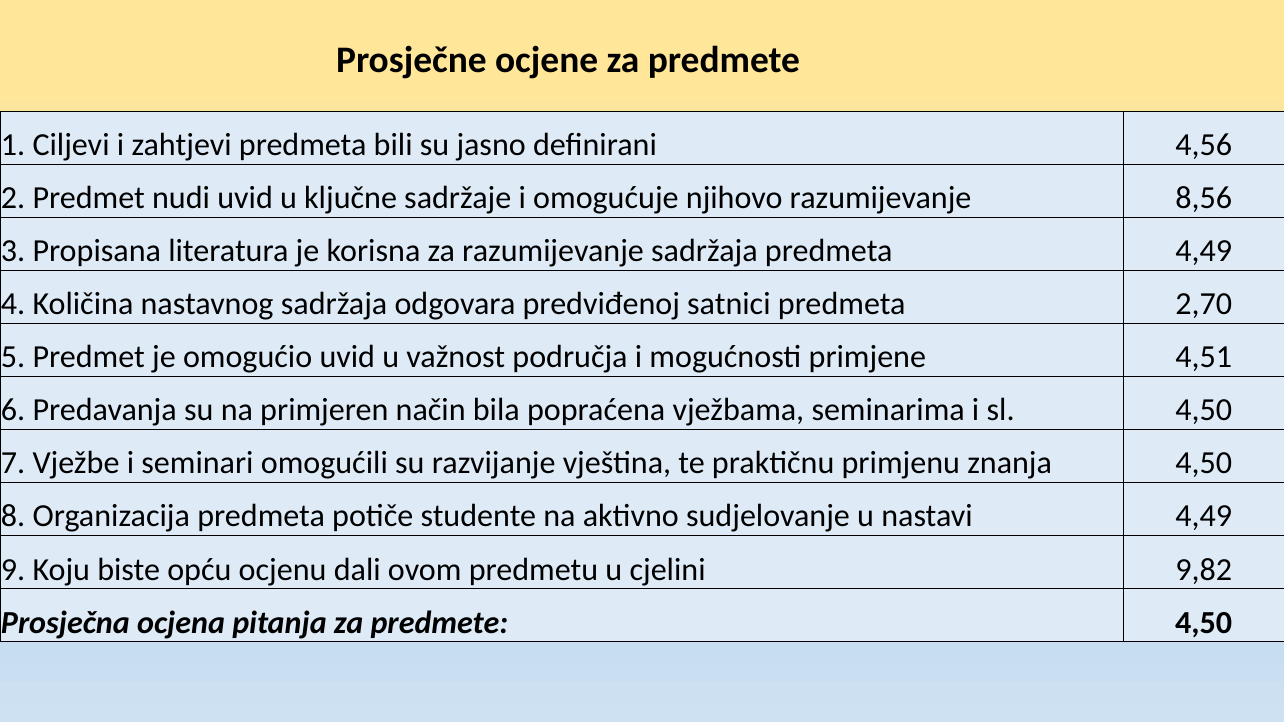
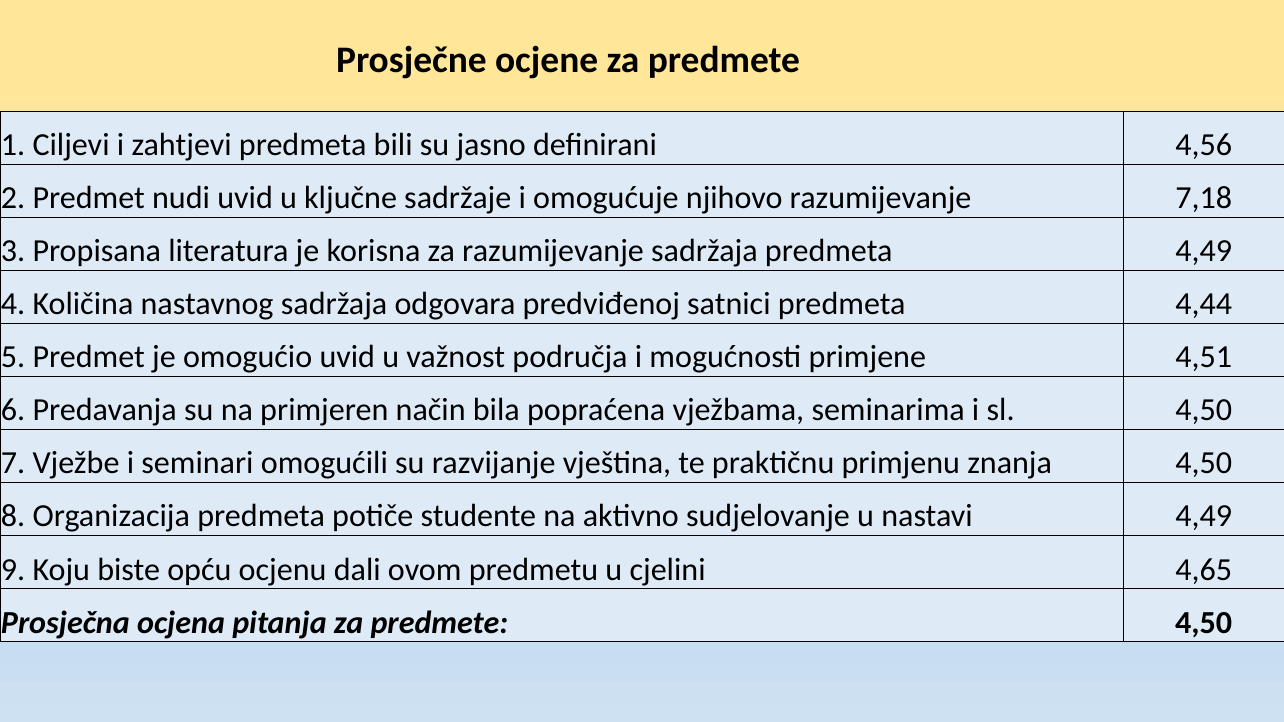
8,56: 8,56 -> 7,18 (1204, 198)
2,70: 2,70 -> 4,44 (1204, 304)
9,82: 9,82 -> 4,65 (1204, 570)
